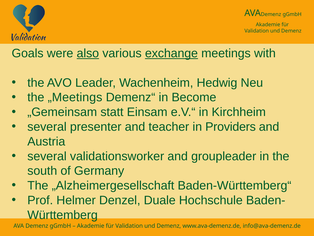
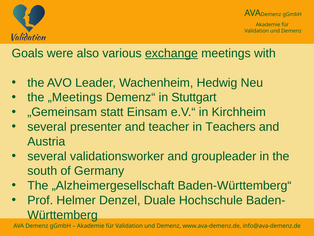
also underline: present -> none (88, 53)
Become: Become -> Stuttgart (194, 97)
Providers: Providers -> Teachers (231, 127)
